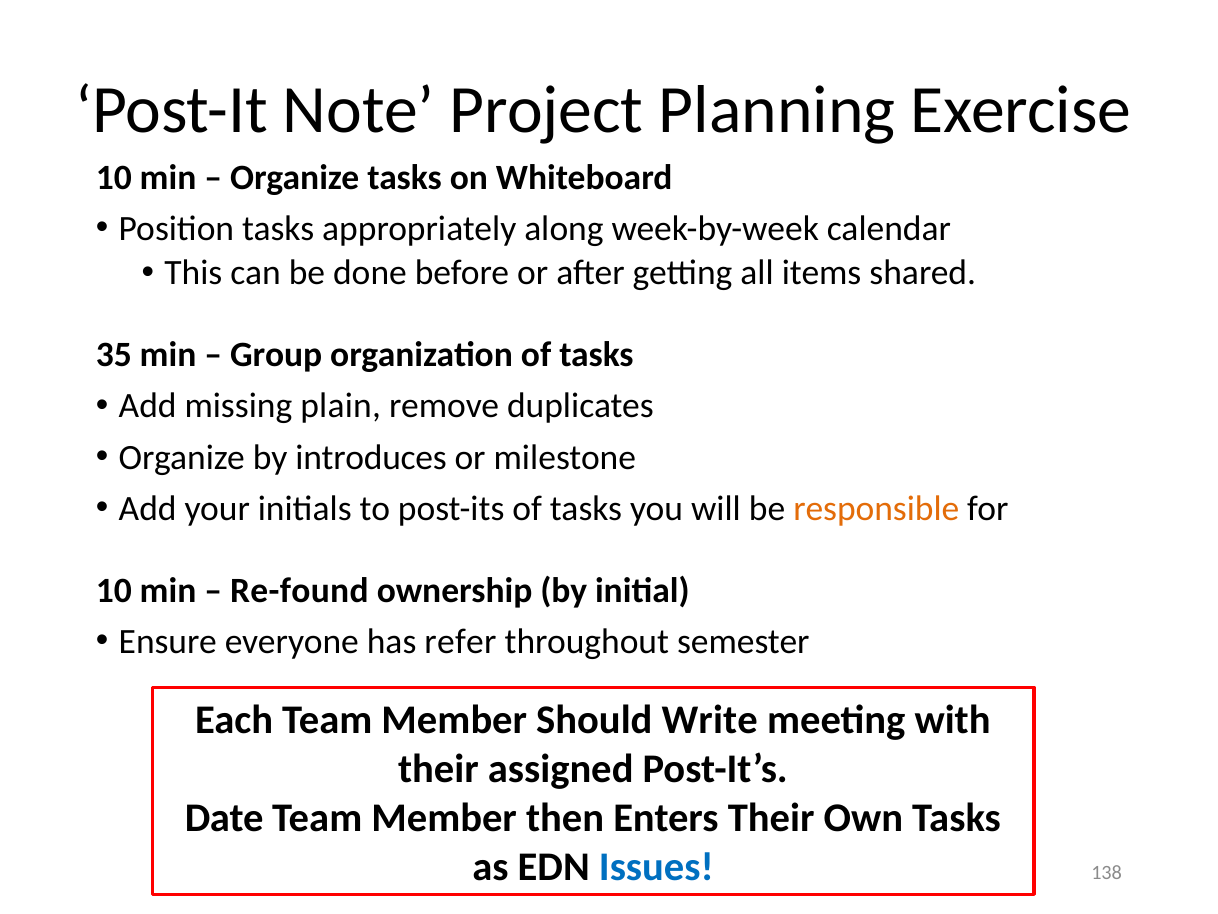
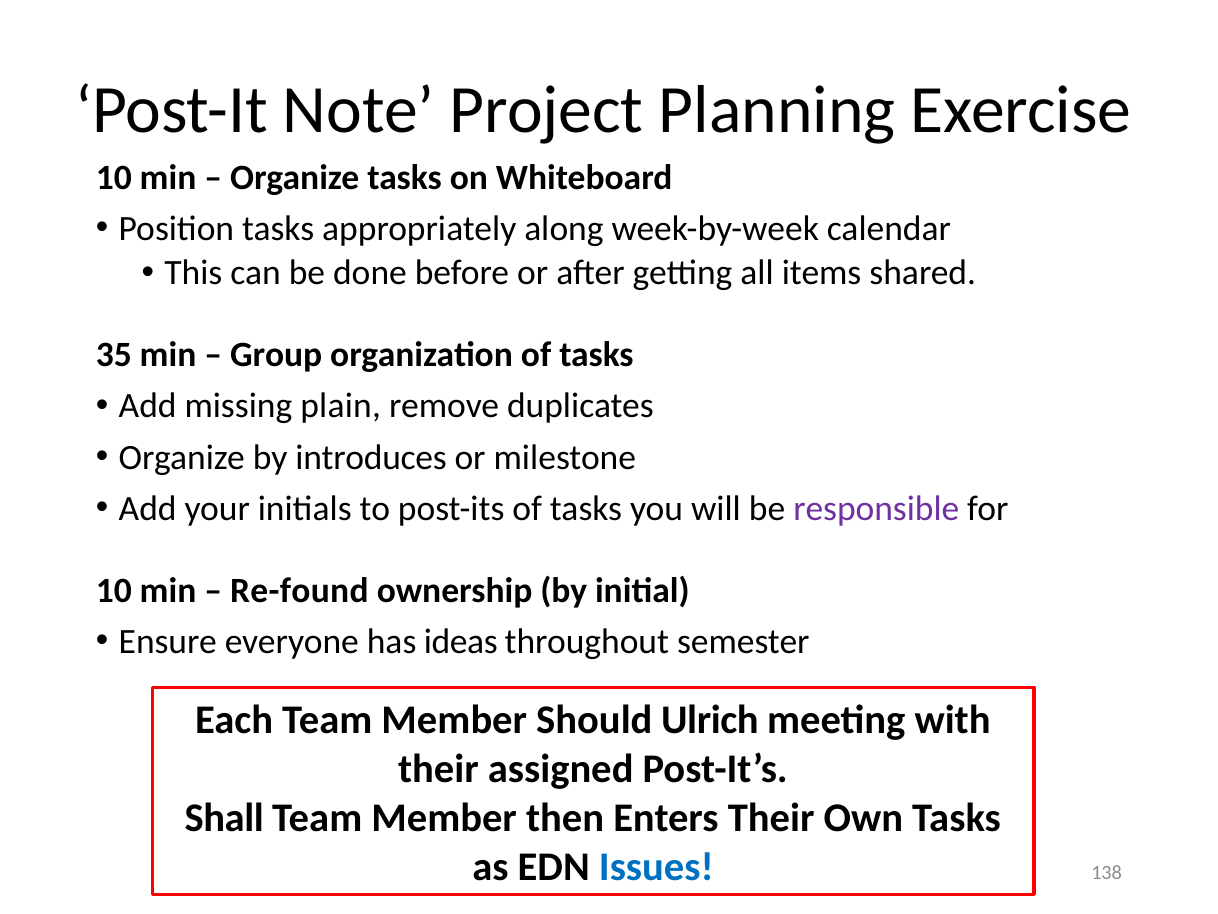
responsible colour: orange -> purple (876, 508)
refer: refer -> ideas (461, 641)
Write: Write -> Ulrich (710, 720)
Date: Date -> Shall (224, 818)
